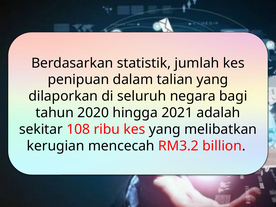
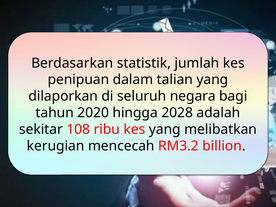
2021: 2021 -> 2028 (177, 113)
